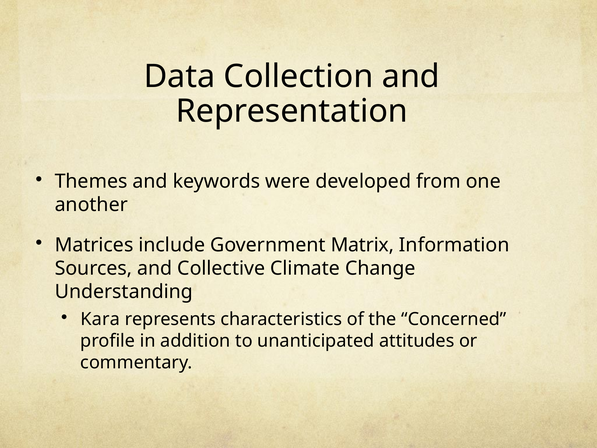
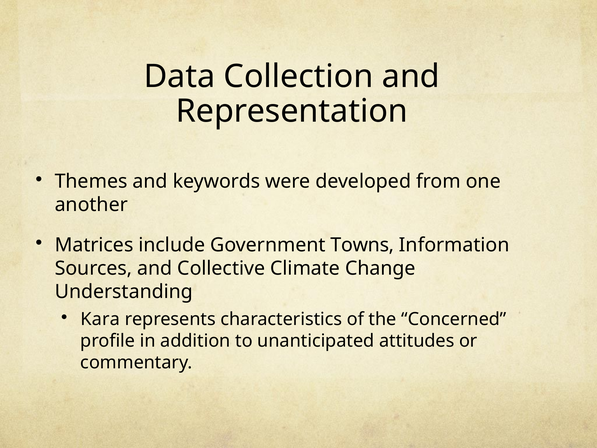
Matrix: Matrix -> Towns (362, 245)
